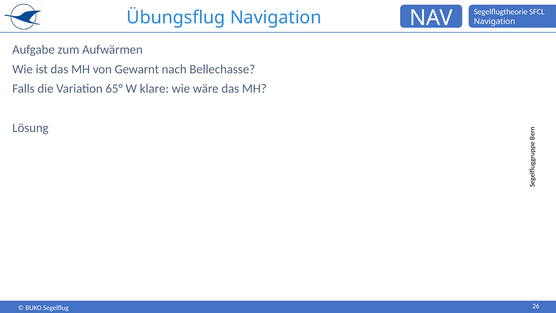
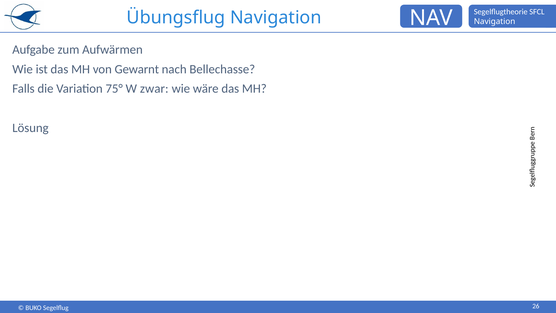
65°: 65° -> 75° (114, 89)
klare: klare -> zwar (154, 89)
